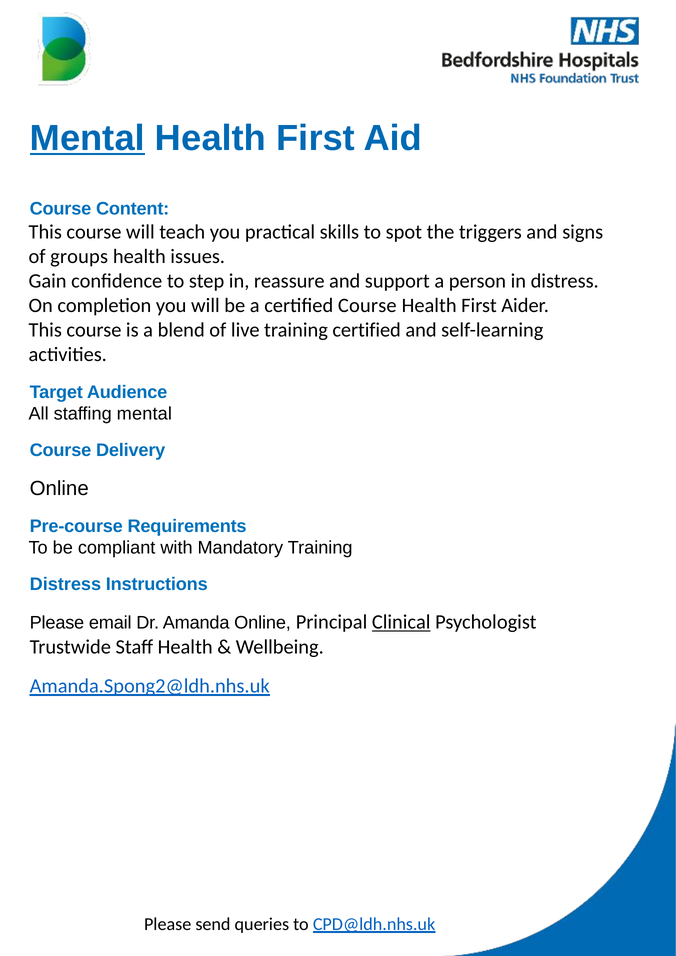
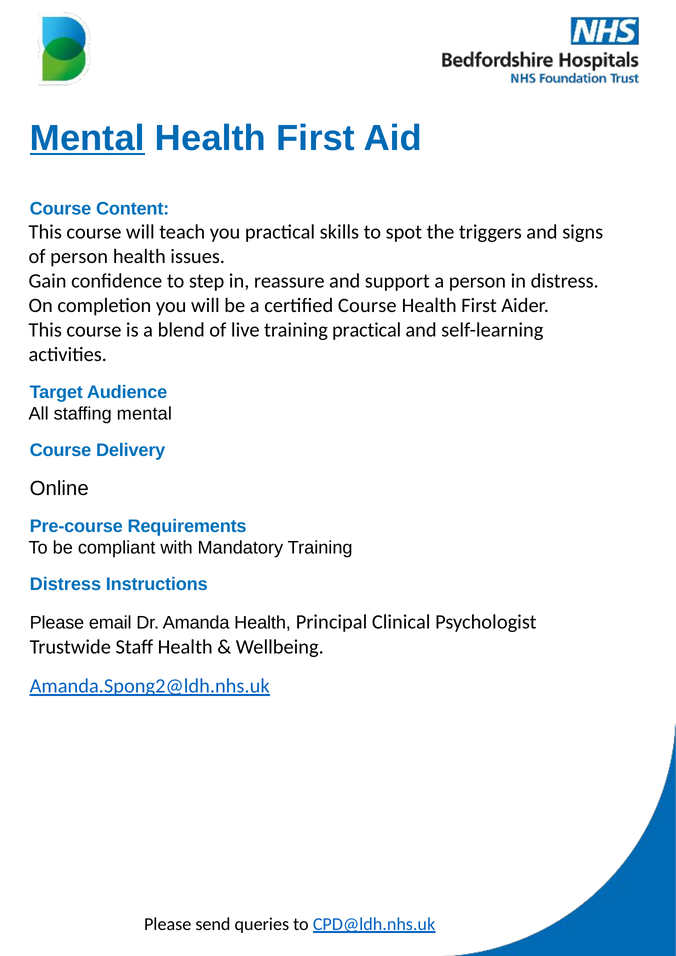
of groups: groups -> person (79, 256)
training certified: certified -> practical (367, 330)
Amanda Online: Online -> Health (263, 623)
Clinical underline: present -> none (401, 622)
